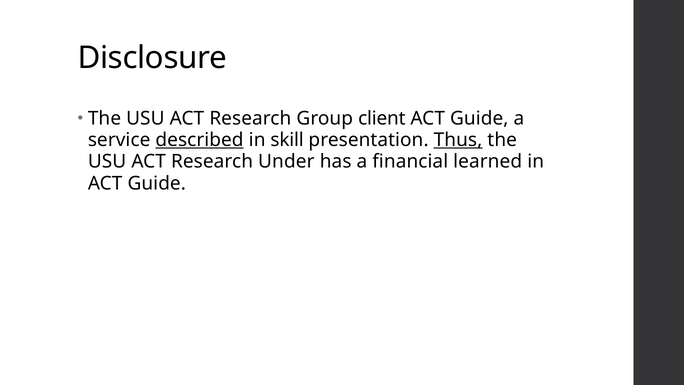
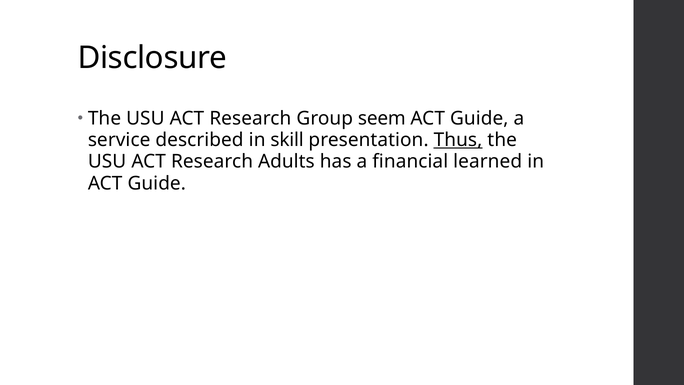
client: client -> seem (382, 118)
described underline: present -> none (200, 140)
Under: Under -> Adults (286, 162)
